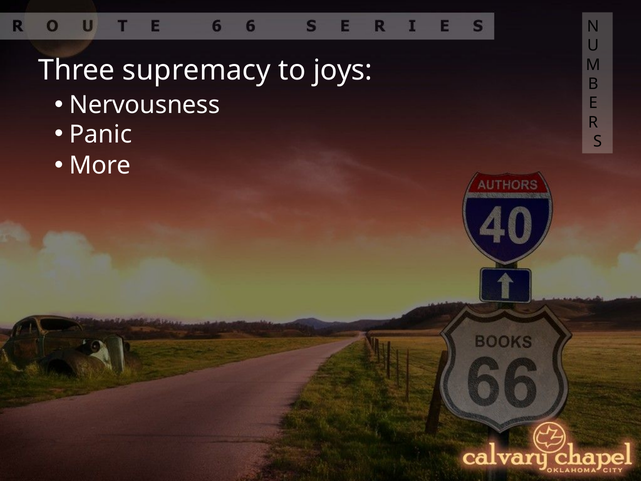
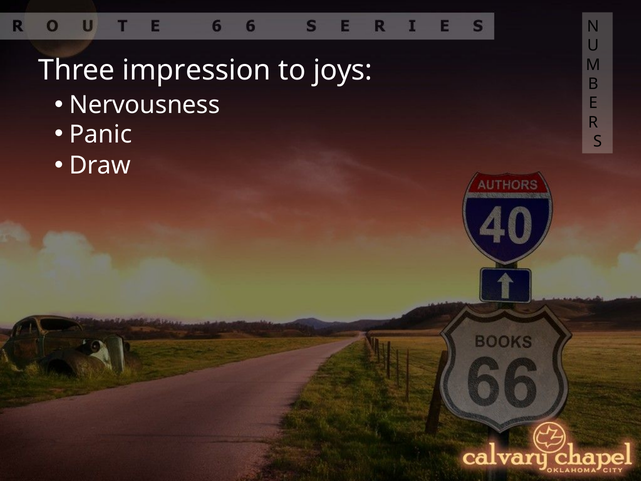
supremacy: supremacy -> impression (197, 70)
More: More -> Draw (100, 166)
